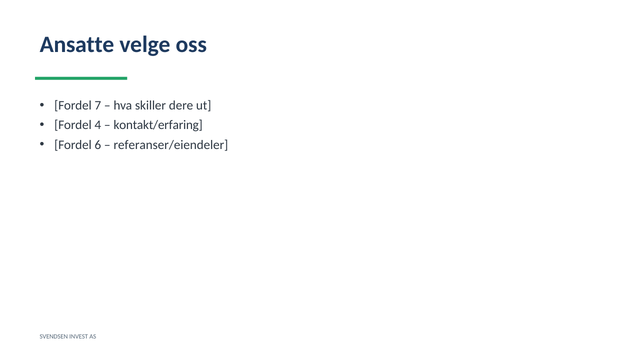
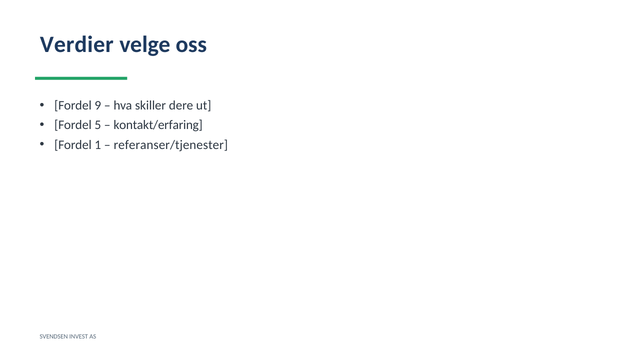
Ansatte: Ansatte -> Verdier (77, 45)
7: 7 -> 9 (98, 106)
4: 4 -> 5 (98, 125)
6: 6 -> 1 (98, 145)
referanser/eiendeler: referanser/eiendeler -> referanser/tjenester (171, 145)
